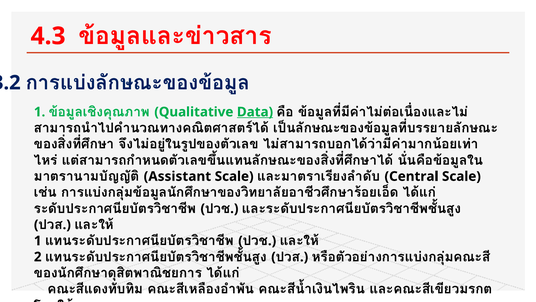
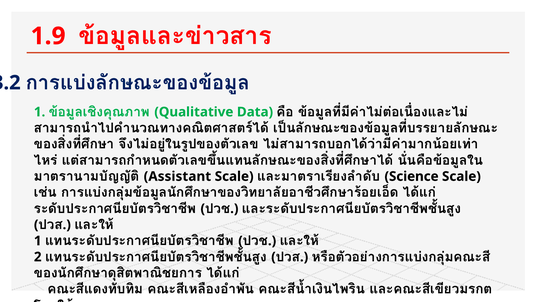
4.3: 4.3 -> 1.9 (48, 36)
Data underline: present -> none (255, 112)
Central: Central -> Science (412, 176)
